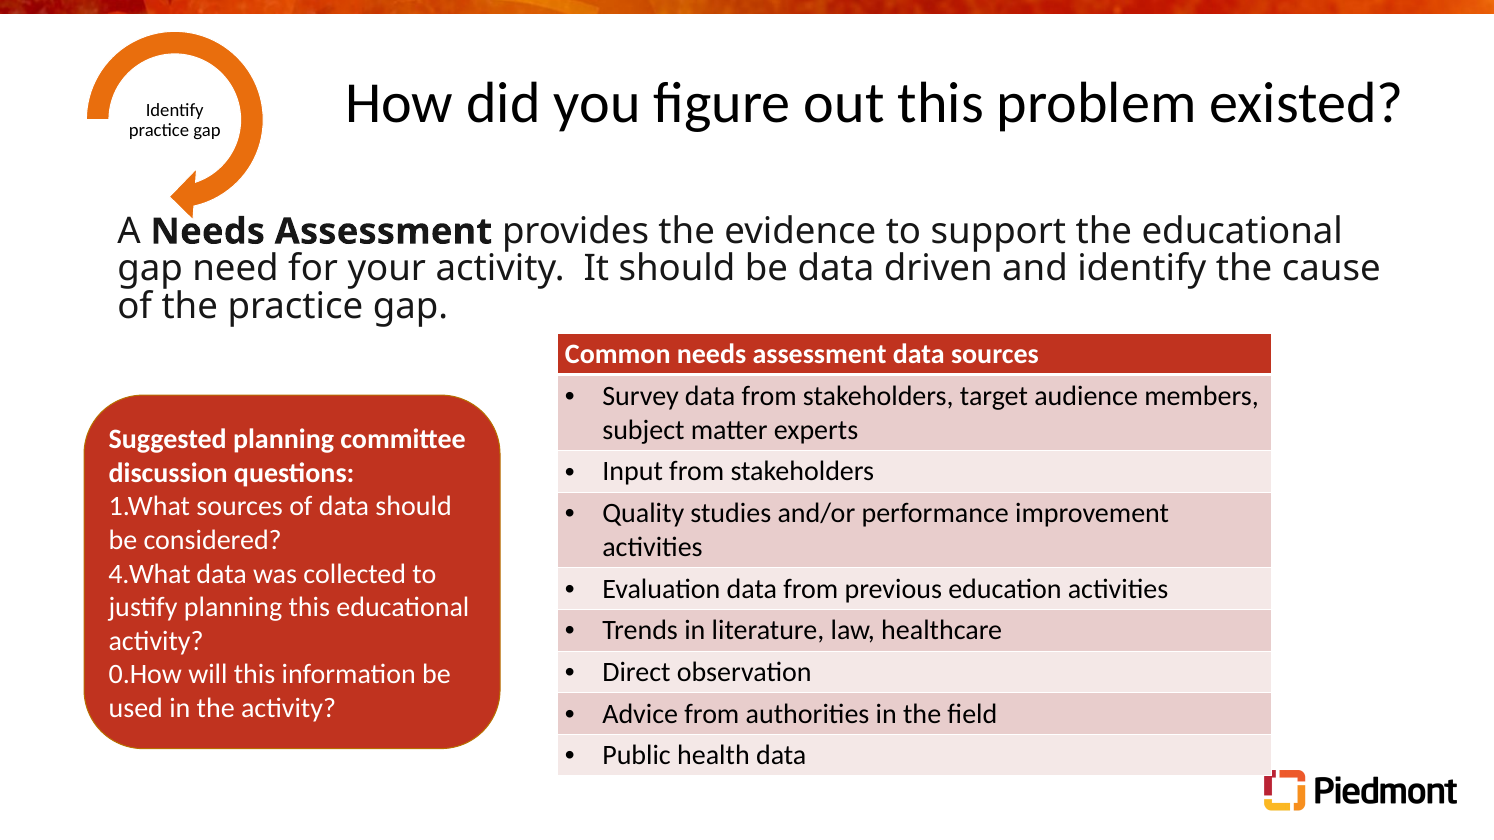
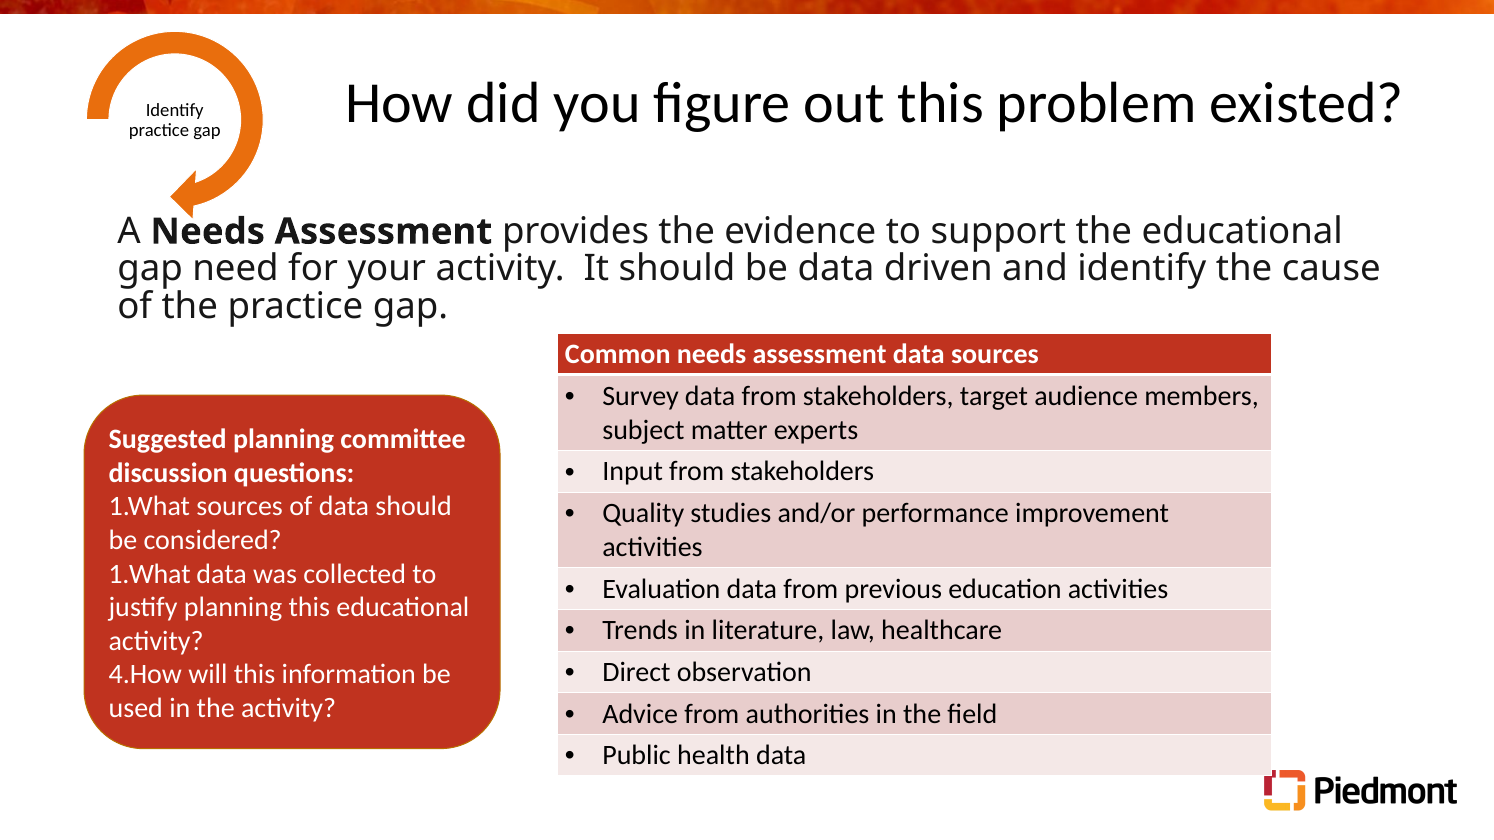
4.What: 4.What -> 1.What (150, 574)
0.How: 0.How -> 4.How (145, 675)
